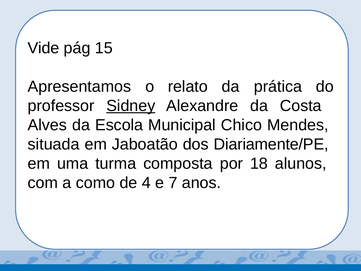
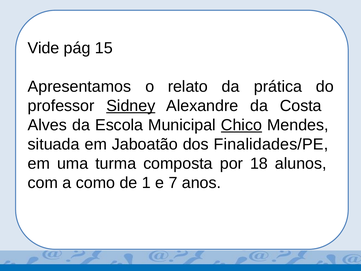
Chico underline: none -> present (241, 125)
Diariamente/PE: Diariamente/PE -> Finalidades/PE (271, 144)
4: 4 -> 1 (146, 183)
